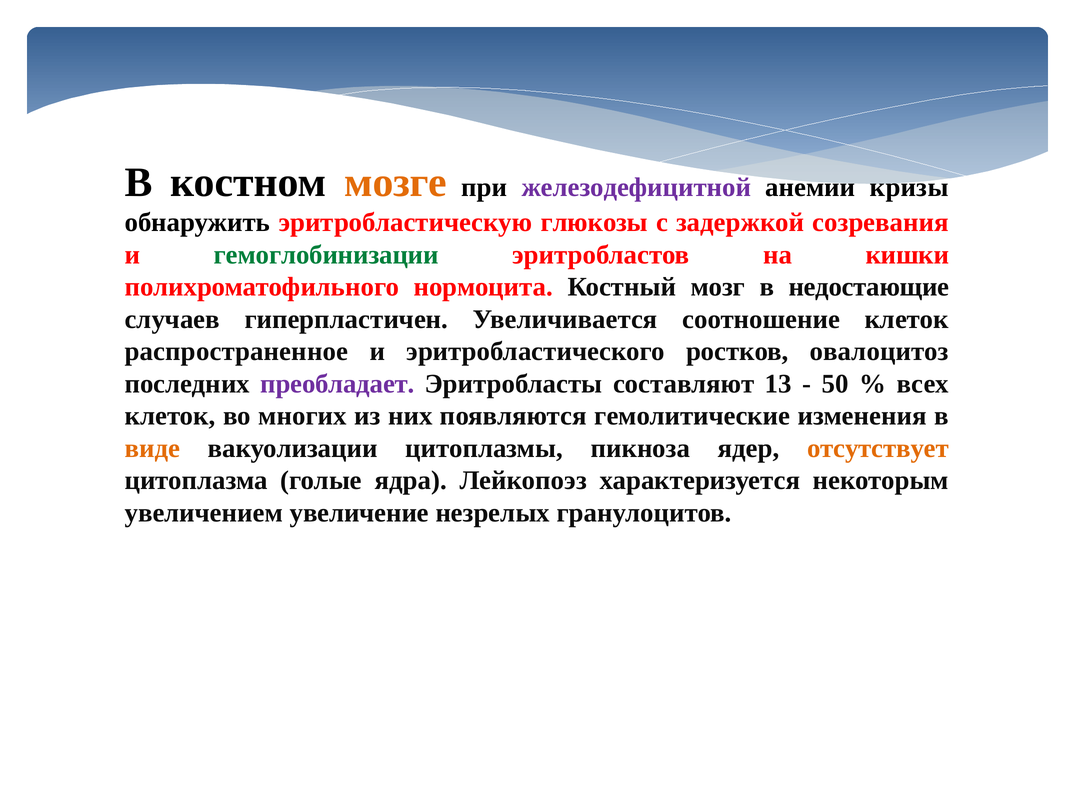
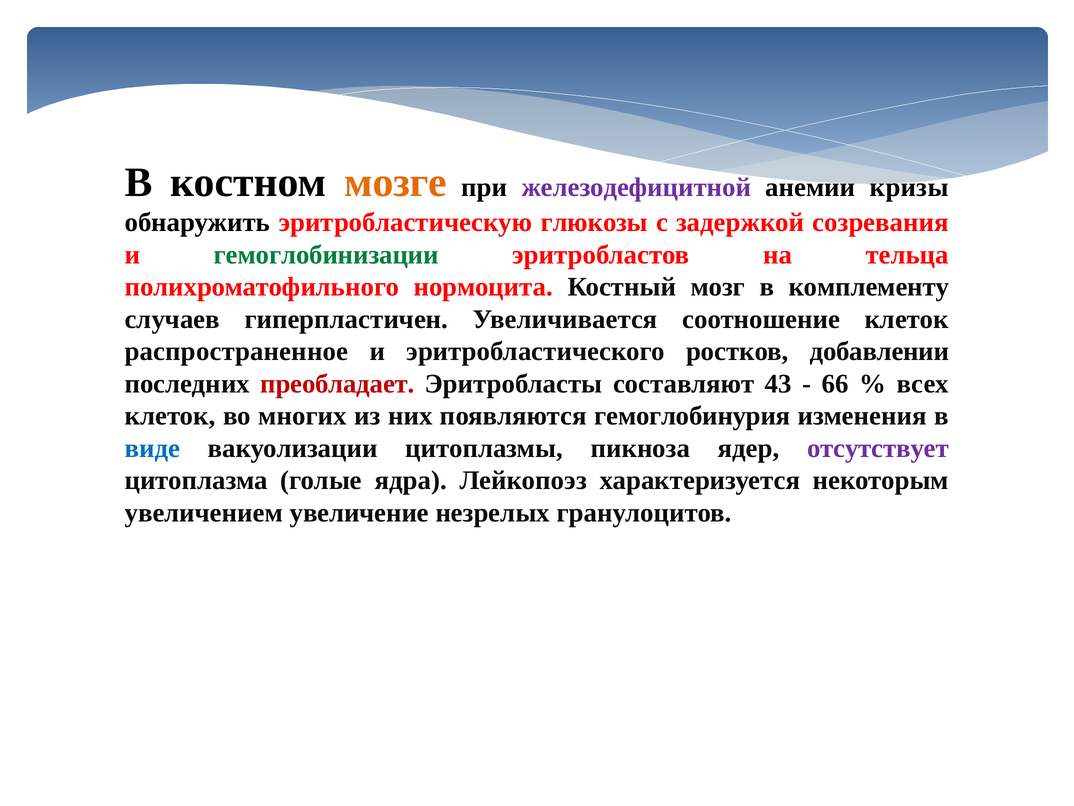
кишки: кишки -> тельца (907, 255)
недостающие: недостающие -> комплементу (869, 287)
овалоцитоз: овалоцитоз -> добавлении (879, 351)
преобладает colour: purple -> red (337, 383)
13: 13 -> 43 (778, 383)
50: 50 -> 66 (835, 383)
гемолитические: гемолитические -> гемоглобинурия (692, 416)
виде colour: orange -> blue (152, 448)
отсутствует colour: orange -> purple (878, 448)
